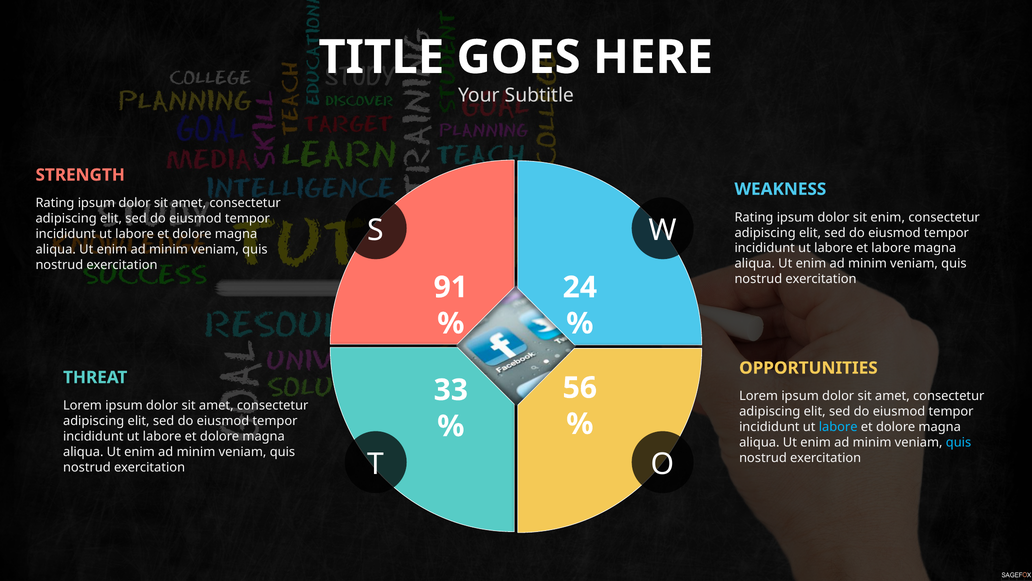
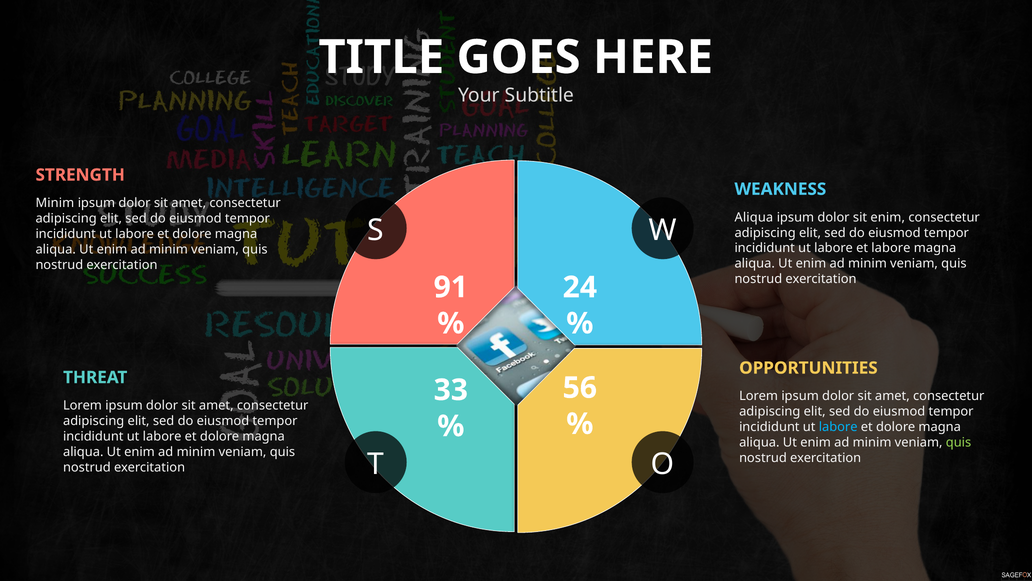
Rating: Rating -> Minim (55, 203)
Rating: Rating -> Aliqua (754, 217)
quis colour: light blue -> light green (959, 442)
